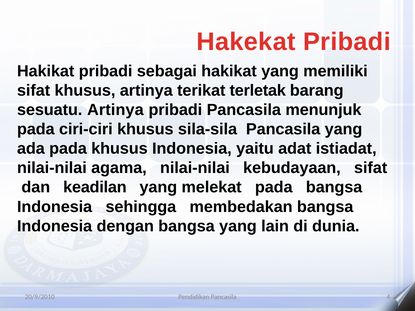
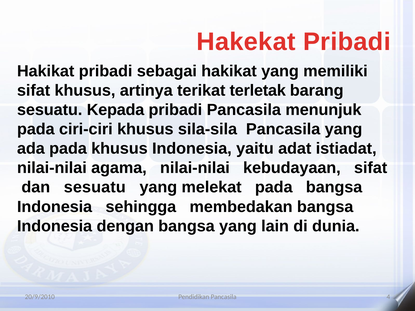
sesuatu Artinya: Artinya -> Kepada (116, 110)
dan keadilan: keadilan -> sesuatu (95, 187)
